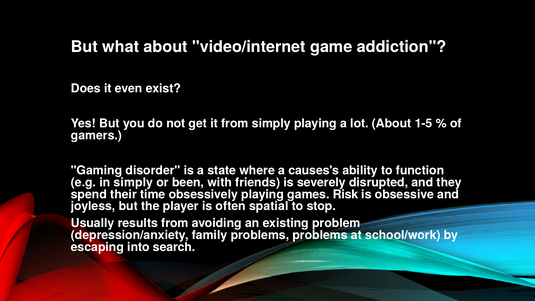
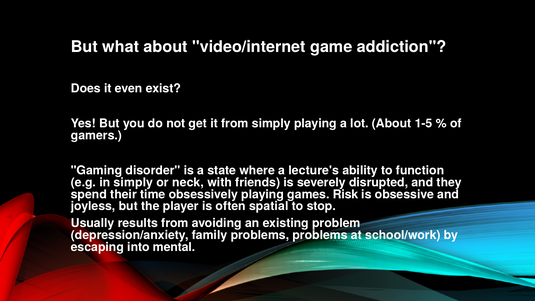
causes's: causes's -> lecture's (314, 170)
been: been -> neck (188, 182)
search: search -> mental (174, 247)
